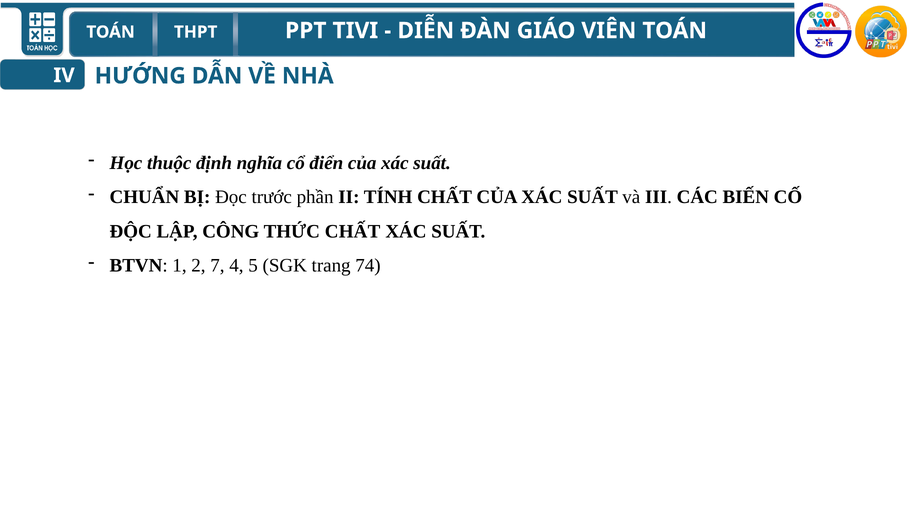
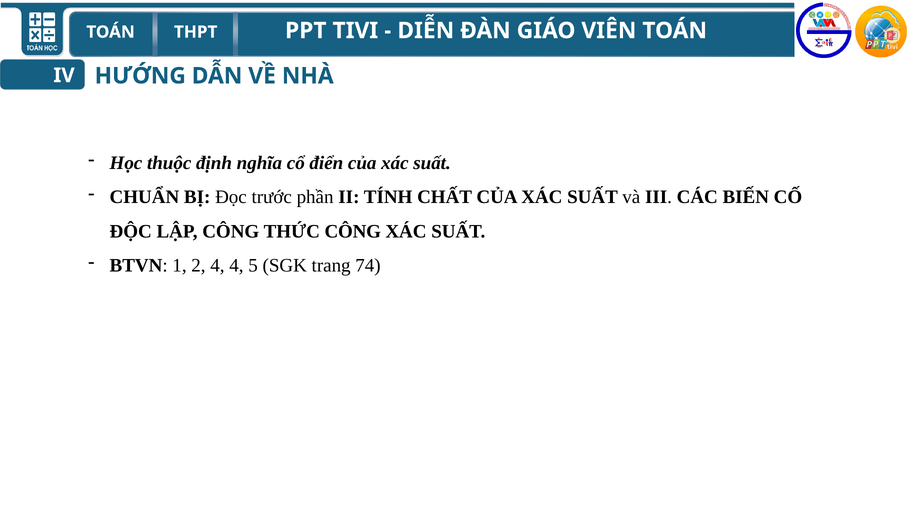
THỨC CHẤT: CHẤT -> CÔNG (353, 231)
2 7: 7 -> 4 (217, 265)
